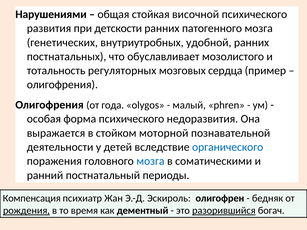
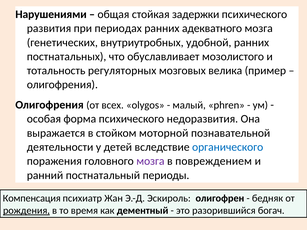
височной: височной -> задержки (196, 14)
детскости: детскости -> периодах (118, 28)
патогенного: патогенного -> адекватного (212, 28)
сердца: сердца -> велика (225, 71)
года: года -> всех (113, 105)
мозга colour: blue -> purple (150, 161)
соматическими: соматическими -> повреждением (214, 161)
разорившийся underline: present -> none (224, 211)
